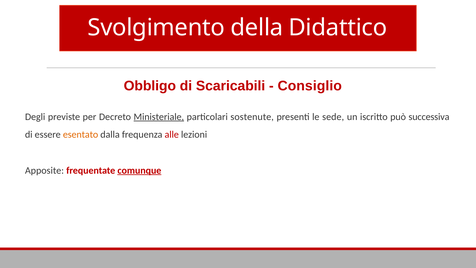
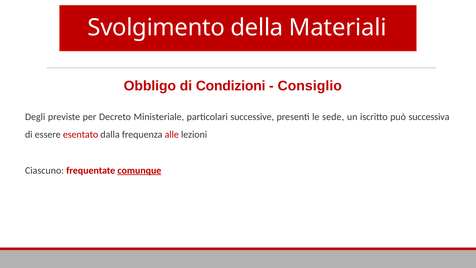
Didattico: Didattico -> Materiali (338, 28)
Scaricabili: Scaricabili -> Condizioni (231, 86)
Ministeriale underline: present -> none (159, 117)
sostenute: sostenute -> successive (252, 117)
esentato colour: orange -> red (81, 135)
Apposite: Apposite -> Ciascuno (45, 170)
